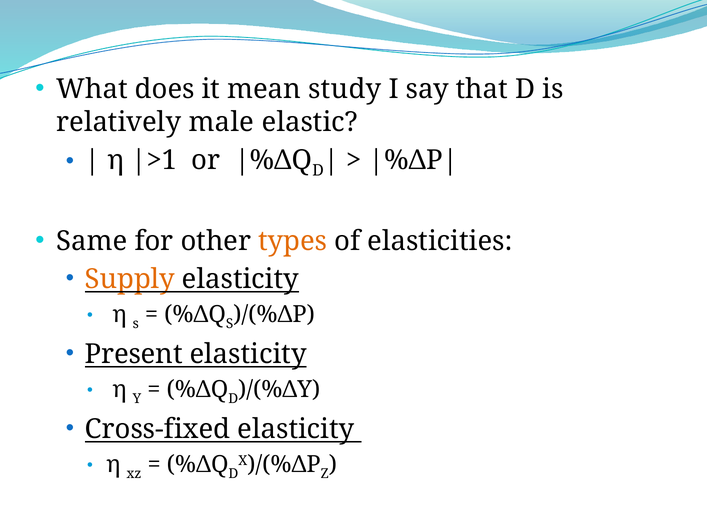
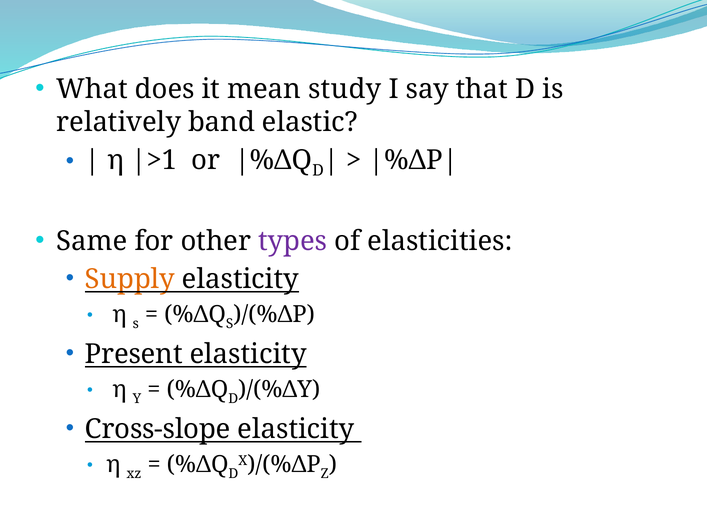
male: male -> band (222, 122)
types colour: orange -> purple (293, 241)
Cross-fixed: Cross-fixed -> Cross-slope (158, 429)
